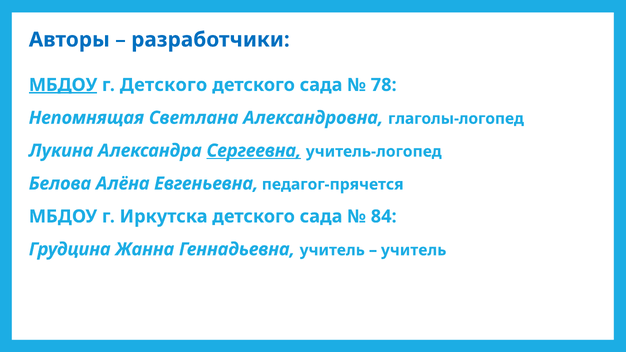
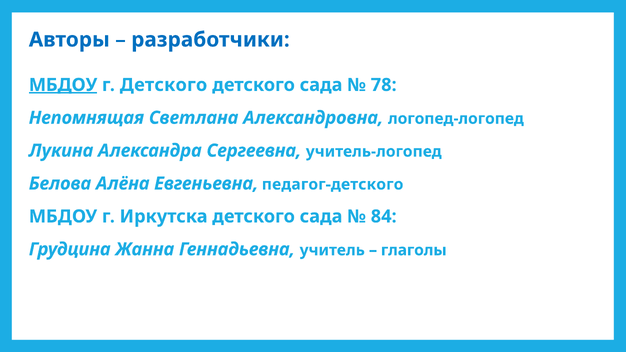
глаголы-логопед: глаголы-логопед -> логопед-логопед (456, 119)
Сергеевна underline: present -> none (254, 151)
педагог-прячется: педагог-прячется -> педагог-детского (333, 184)
учитель: учитель -> глаголы (414, 250)
